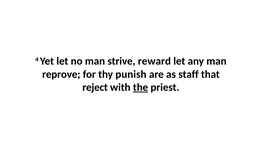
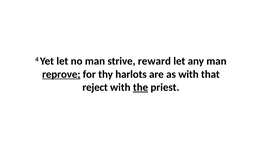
reprove underline: none -> present (61, 74)
punish: punish -> harlots (131, 74)
as staff: staff -> with (188, 74)
